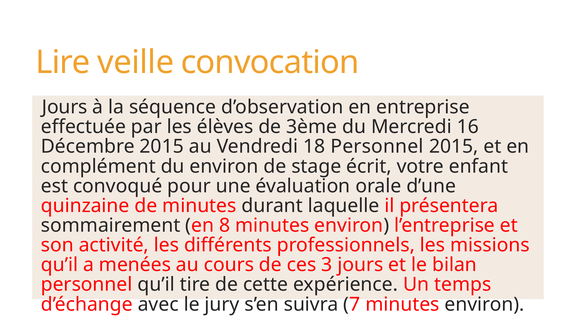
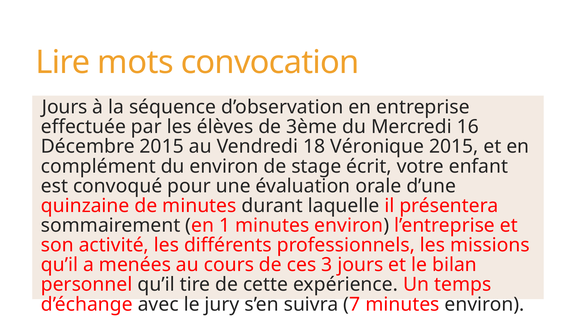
veille: veille -> mots (136, 62)
18 Personnel: Personnel -> Véronique (377, 147)
8: 8 -> 1 (225, 226)
